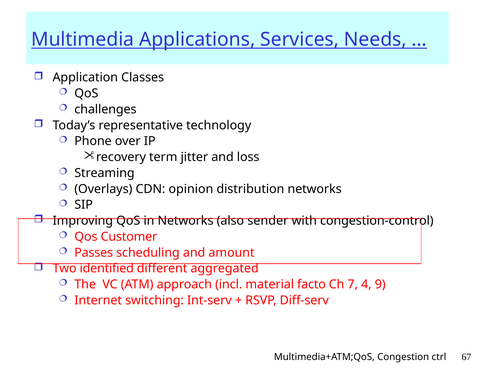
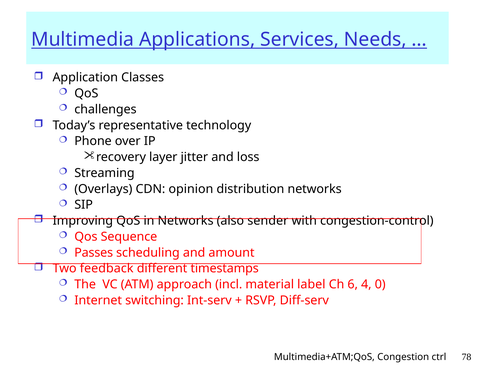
term: term -> layer (163, 157)
Customer: Customer -> Sequence (129, 237)
identified: identified -> feedback (107, 268)
aggregated: aggregated -> timestamps (225, 268)
facto: facto -> label (311, 284)
7: 7 -> 6 (353, 284)
9: 9 -> 0 (380, 284)
67: 67 -> 78 (466, 357)
